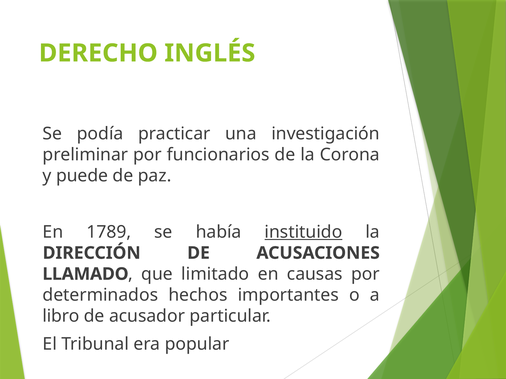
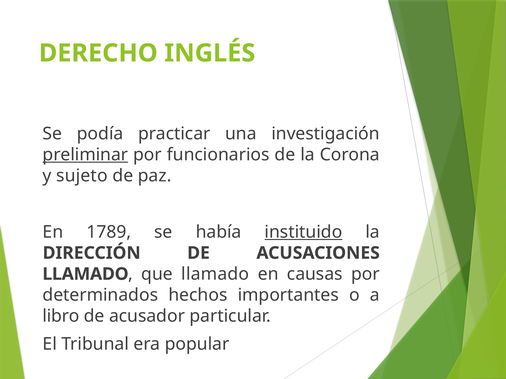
preliminar underline: none -> present (85, 155)
puede: puede -> sujeto (82, 176)
que limitado: limitado -> llamado (215, 274)
